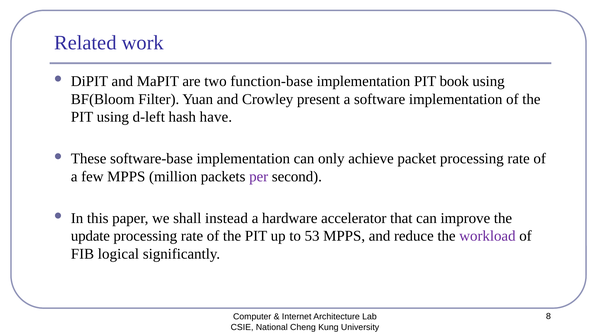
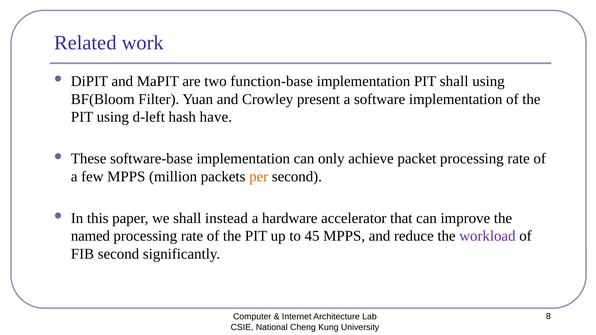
PIT book: book -> shall (454, 81)
per colour: purple -> orange (259, 177)
update: update -> named (90, 236)
53: 53 -> 45 (312, 236)
FIB logical: logical -> second (118, 254)
